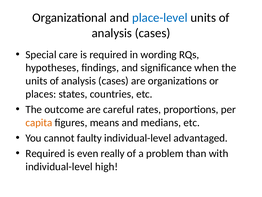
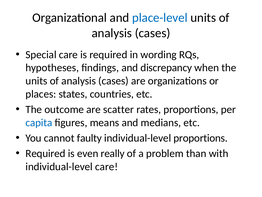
significance: significance -> discrepancy (166, 68)
careful: careful -> scatter (119, 109)
capita colour: orange -> blue (39, 122)
individual-level advantaged: advantaged -> proportions (201, 138)
individual-level high: high -> care (107, 166)
